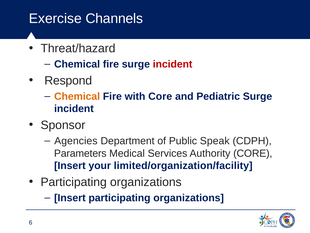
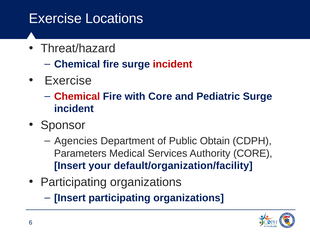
Channels: Channels -> Locations (114, 19)
Respond: Respond -> Exercise (68, 80)
Chemical colour: orange -> red (77, 96)
Speak: Speak -> Obtain (215, 141)
limited/organization/facility: limited/organization/facility -> default/organization/facility (183, 165)
